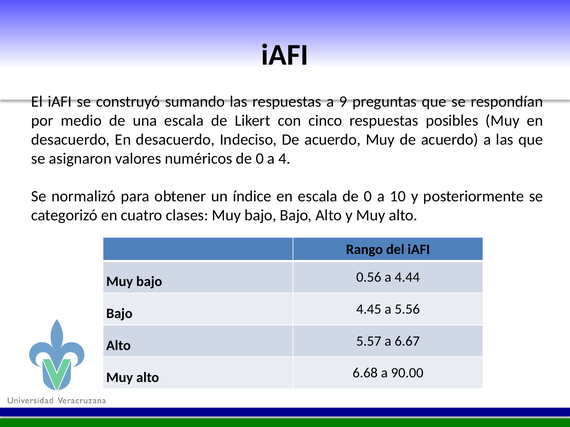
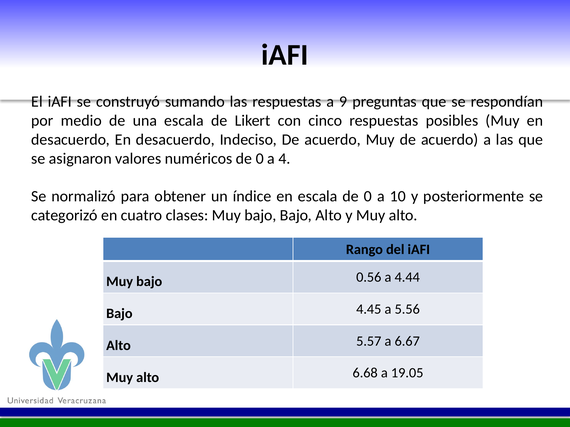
90.00: 90.00 -> 19.05 (407, 373)
